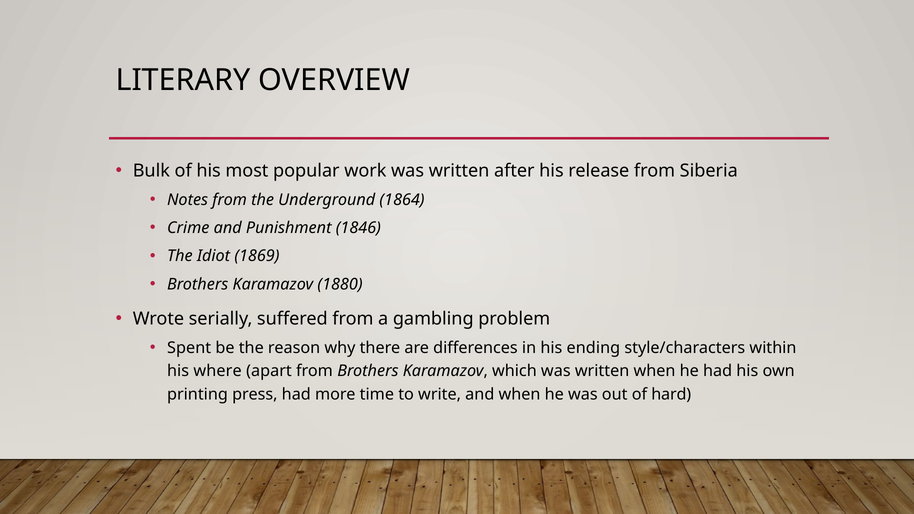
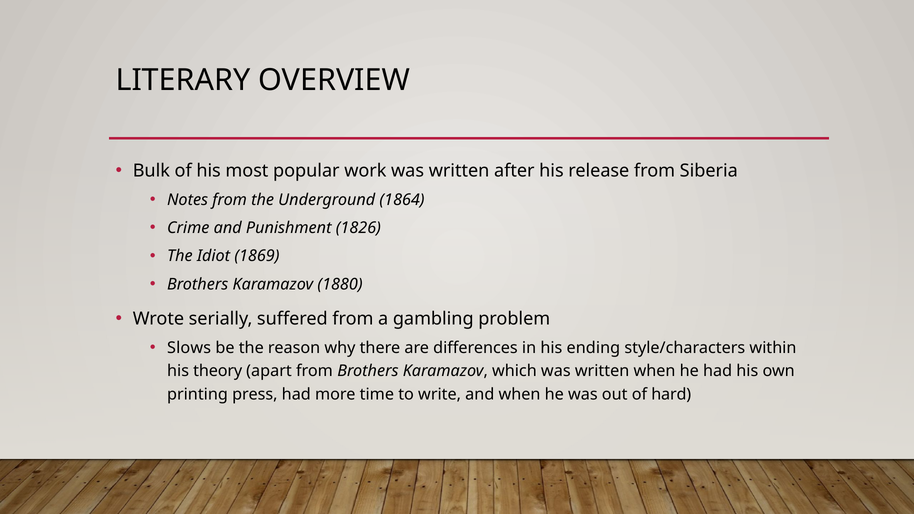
1846: 1846 -> 1826 (358, 228)
Spent: Spent -> Slows (189, 348)
where: where -> theory (218, 371)
